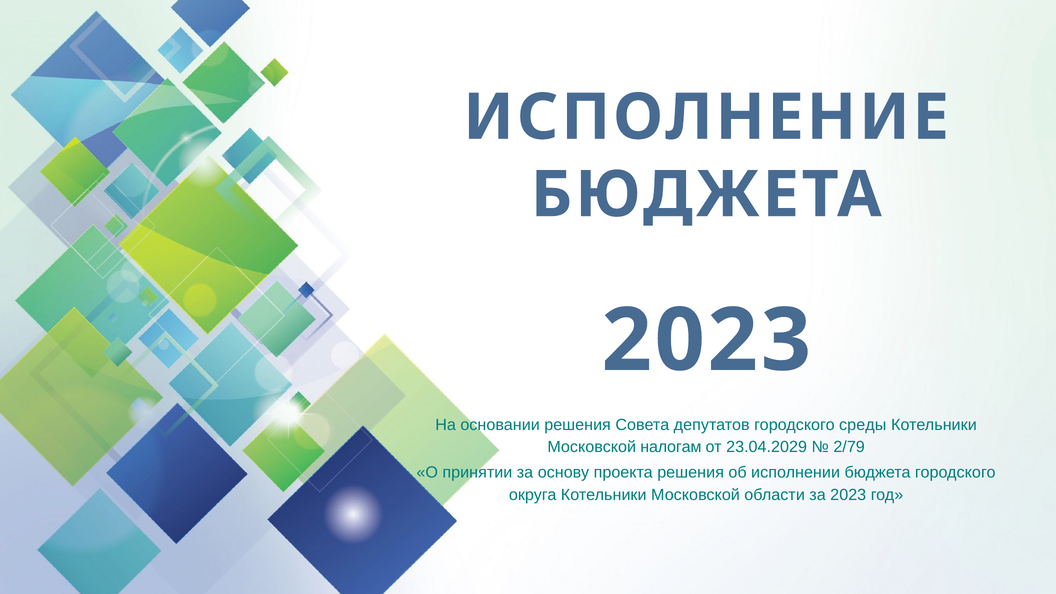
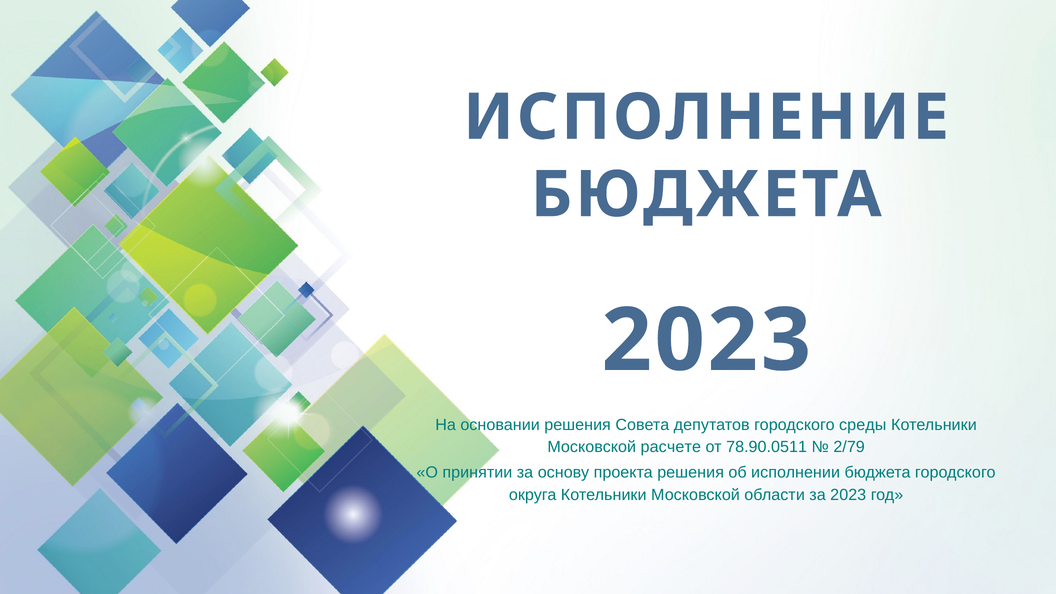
налогам: налогам -> расчете (671, 447)
23.04.2029: 23.04.2029 -> 78.90.0511 (767, 447)
